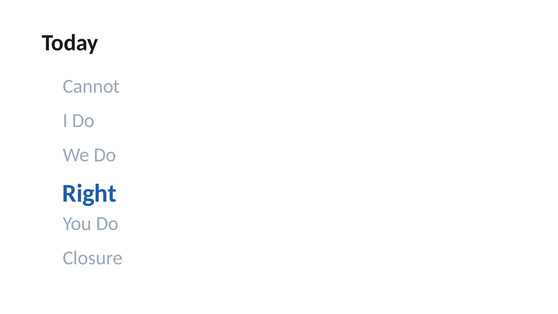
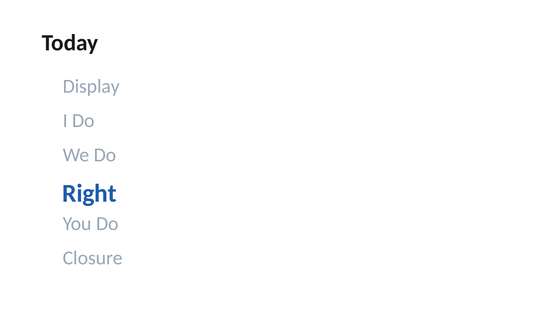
Cannot: Cannot -> Display (91, 86)
